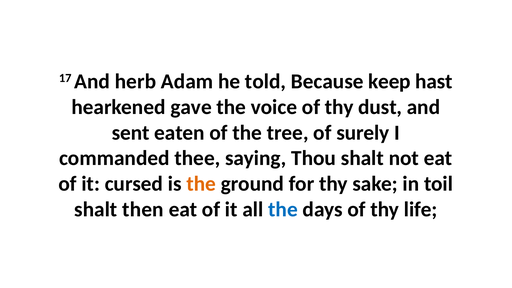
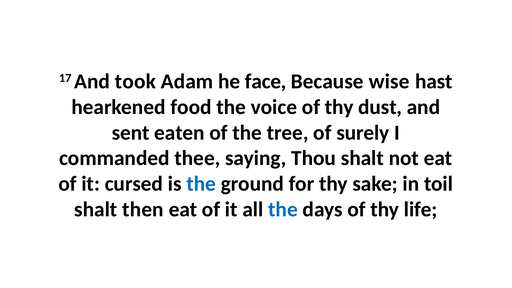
herb: herb -> took (135, 81)
told: told -> face (266, 81)
keep: keep -> wise (389, 81)
gave: gave -> food (191, 107)
the colour: orange -> blue (201, 184)
